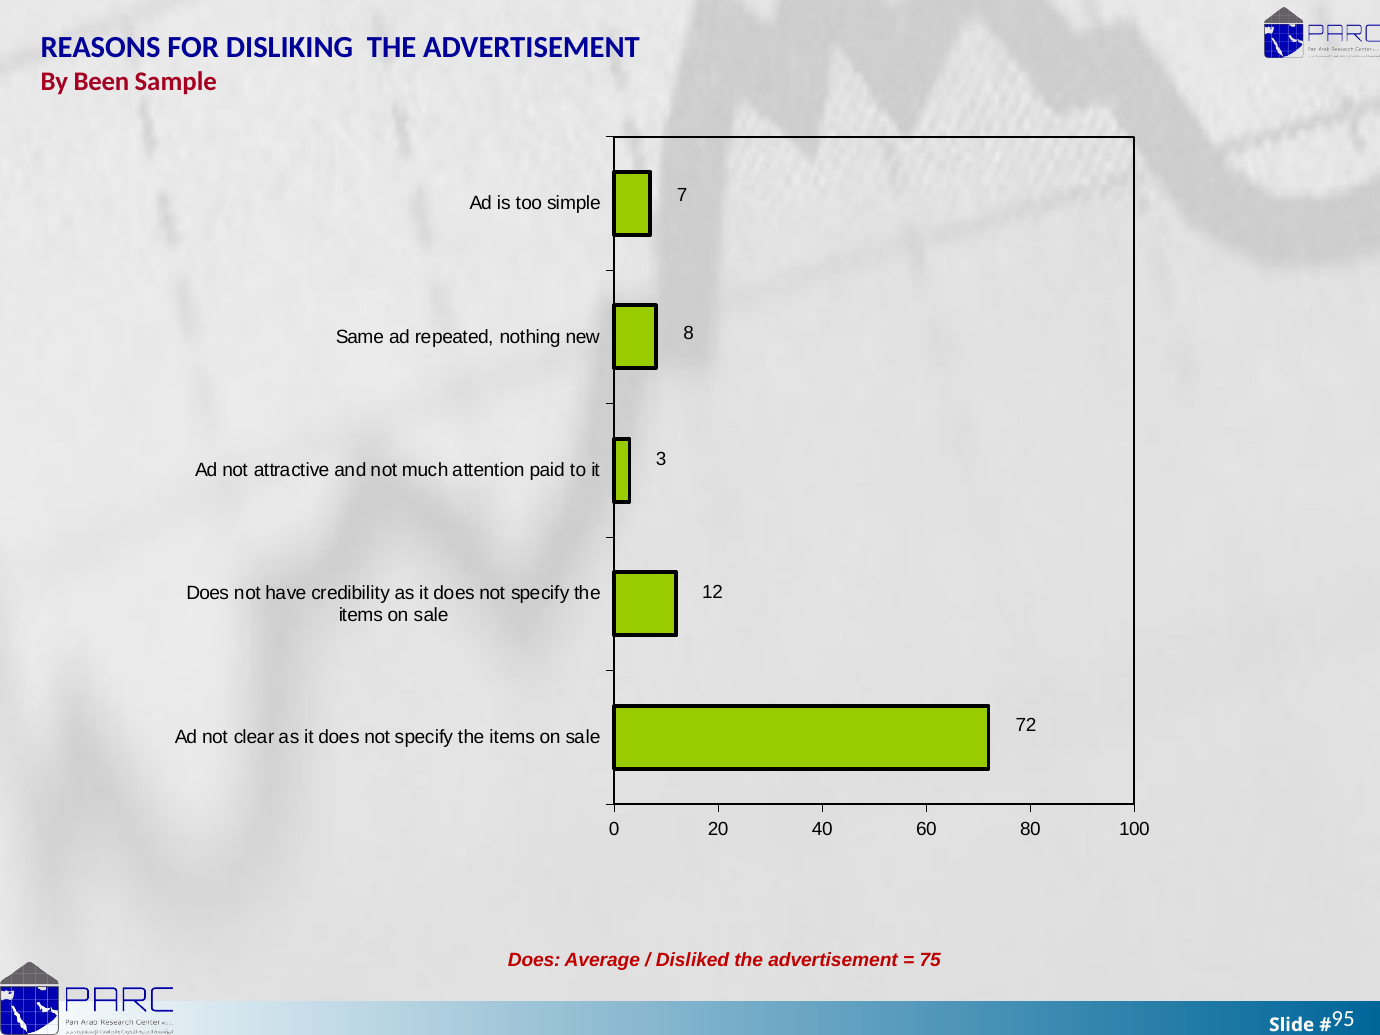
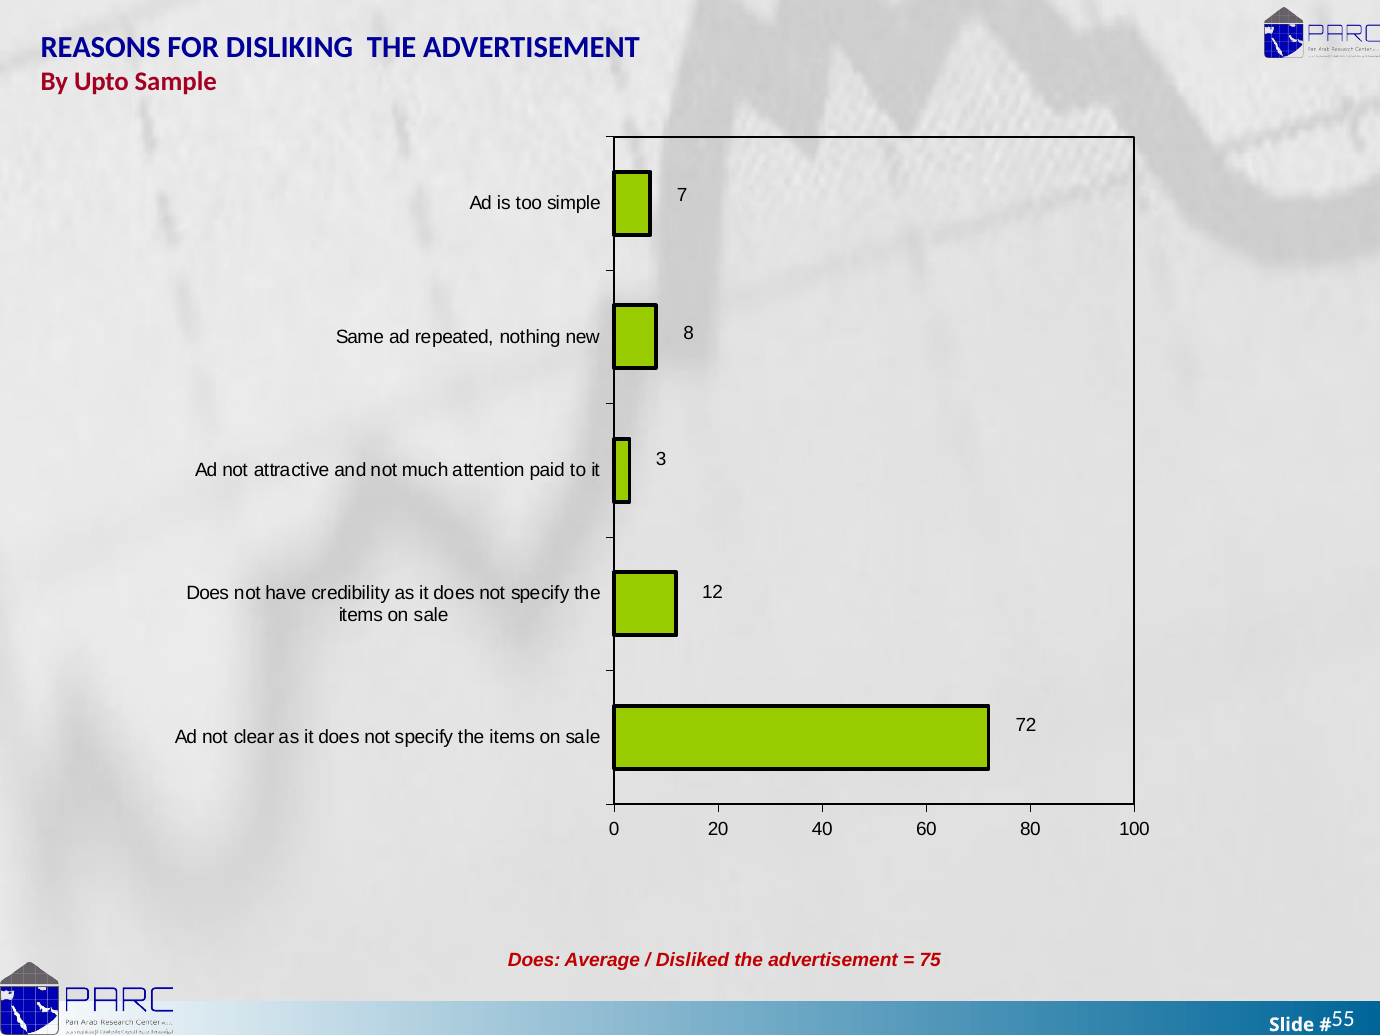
Been: Been -> Upto (101, 81)
95: 95 -> 55 (1343, 1019)
